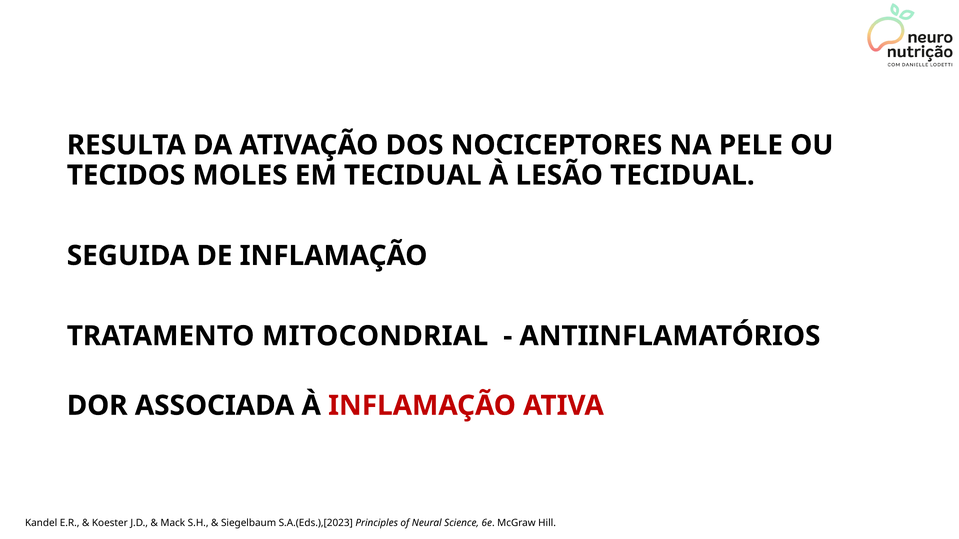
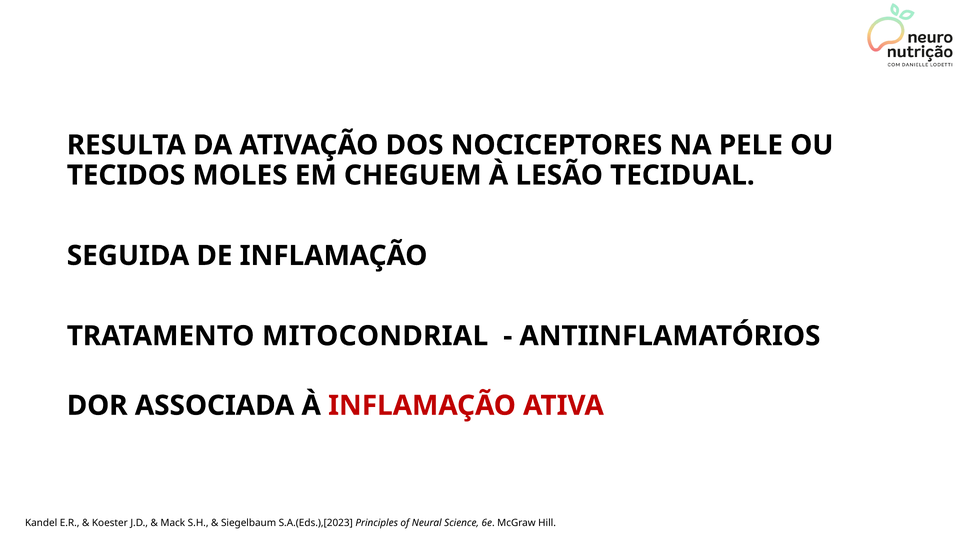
EM TECIDUAL: TECIDUAL -> CHEGUEM (413, 175)
